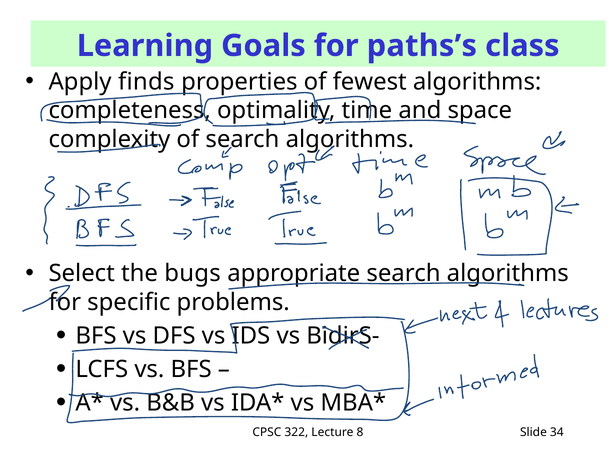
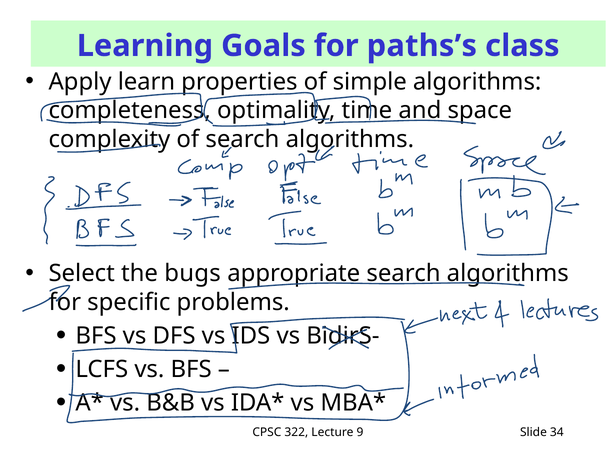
finds: finds -> learn (146, 82)
fewest: fewest -> simple (370, 82)
8: 8 -> 9 (360, 432)
